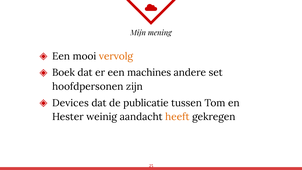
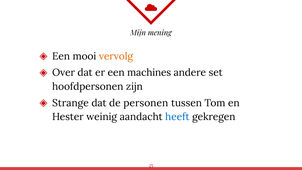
Boek: Boek -> Over (64, 73)
Devices: Devices -> Strange (70, 103)
publicatie: publicatie -> personen (146, 103)
heeft colour: orange -> blue (177, 117)
